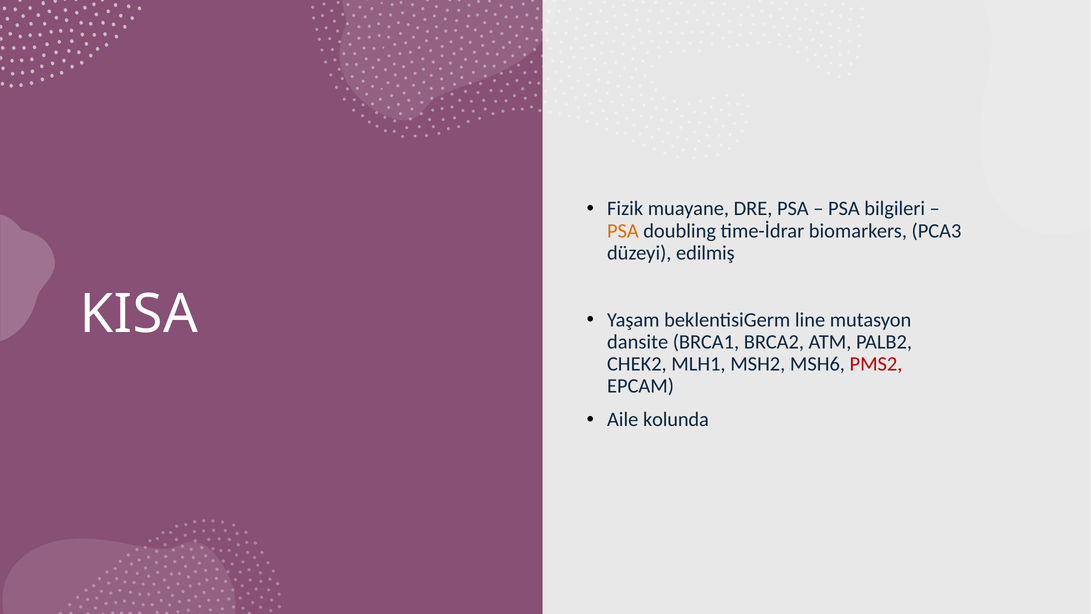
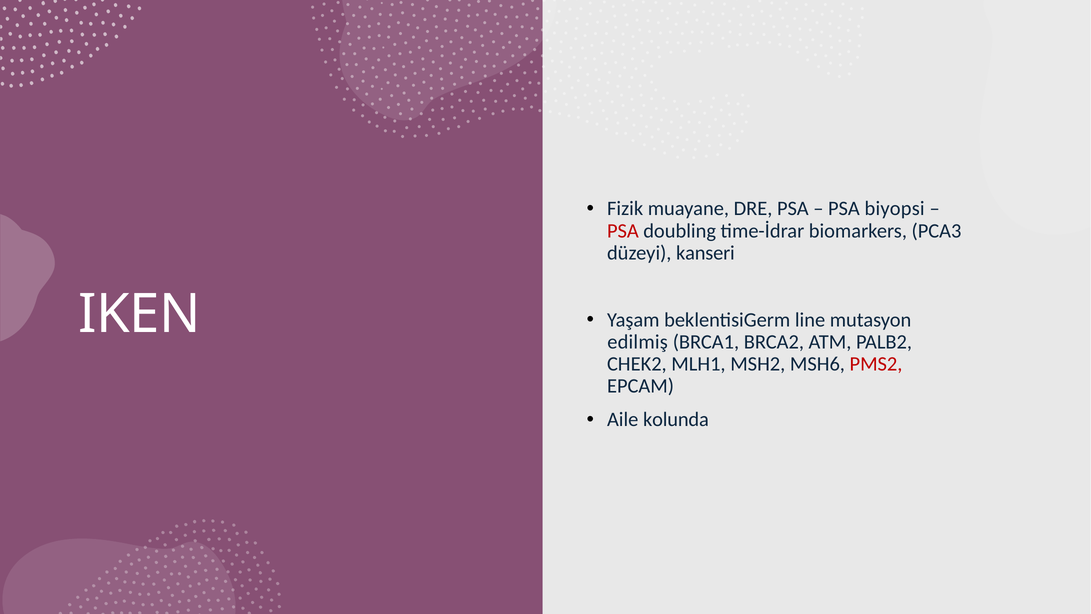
bilgileri: bilgileri -> biyopsi (895, 209)
PSA colour: orange -> red (623, 231)
edilmiş: edilmiş -> kanseri (705, 253)
KISA: KISA -> IKEN (139, 314)
dansite: dansite -> edilmiş (638, 342)
